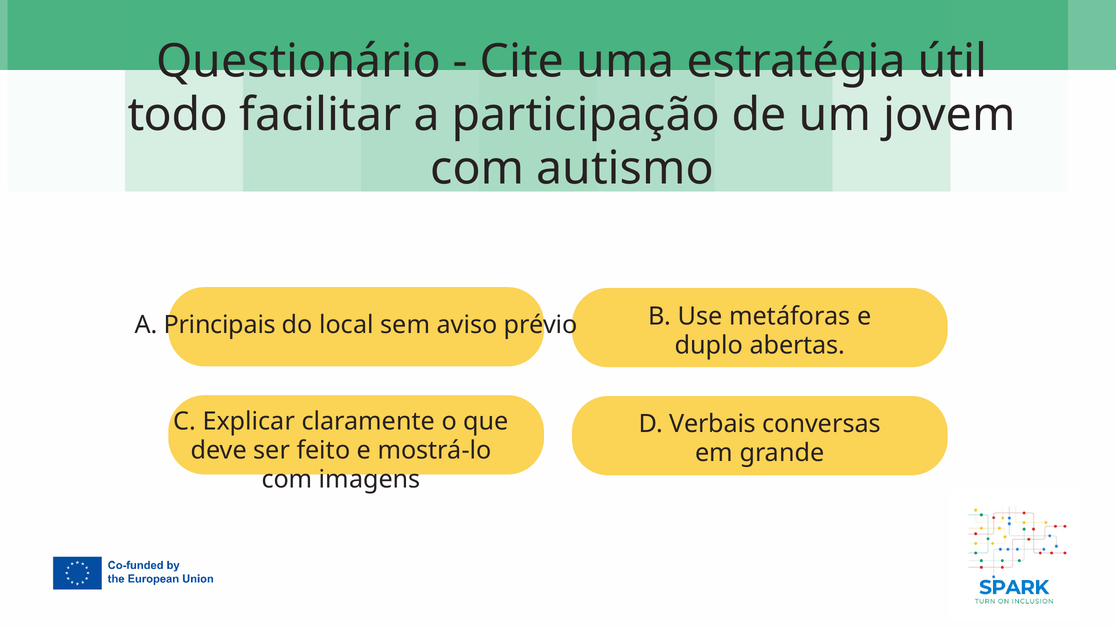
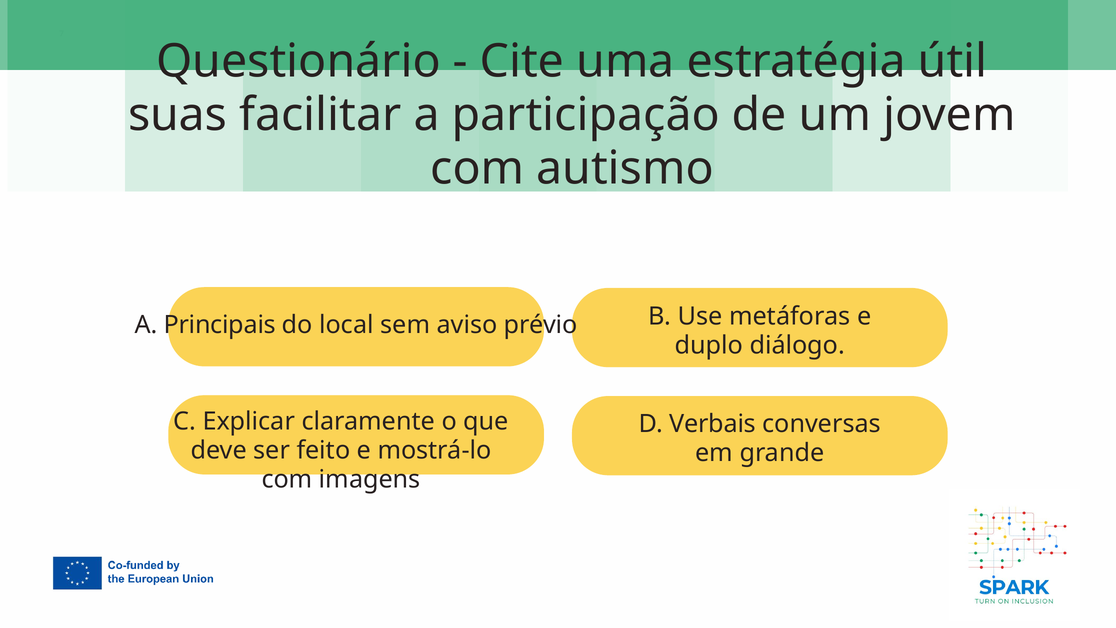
todo: todo -> suas (178, 115)
abertas: abertas -> diálogo (797, 345)
